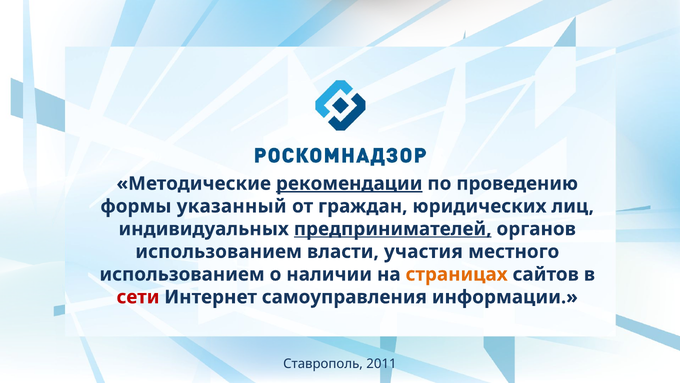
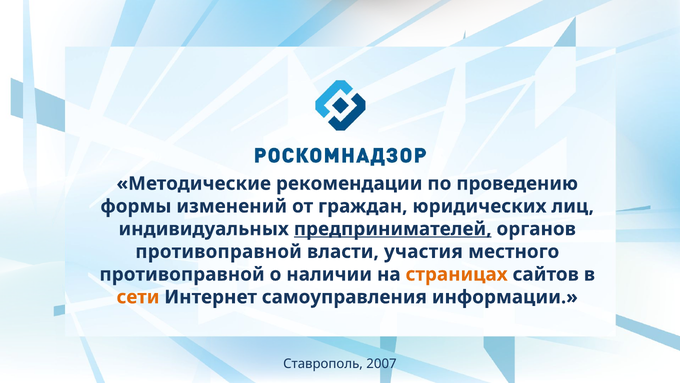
рекомендации underline: present -> none (349, 183)
указанный: указанный -> изменений (232, 206)
использованием: использованием -> противоправной (219, 251)
использованием: использованием -> противоправной (182, 274)
сети colour: red -> orange (138, 297)
2011: 2011 -> 2007 (382, 364)
